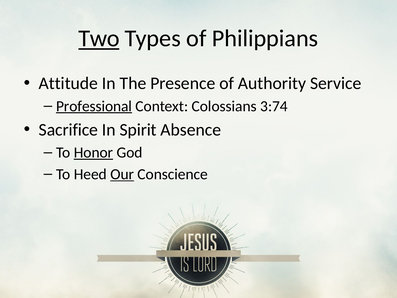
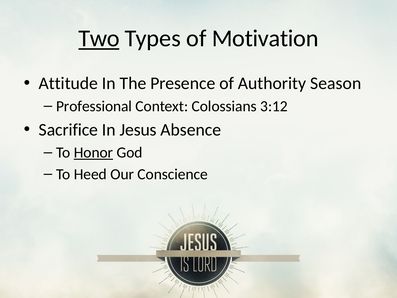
Philippians: Philippians -> Motivation (265, 38)
Service: Service -> Season (336, 83)
Professional underline: present -> none (94, 106)
3:74: 3:74 -> 3:12 (274, 106)
Spirit: Spirit -> Jesus (138, 130)
Our underline: present -> none (122, 174)
